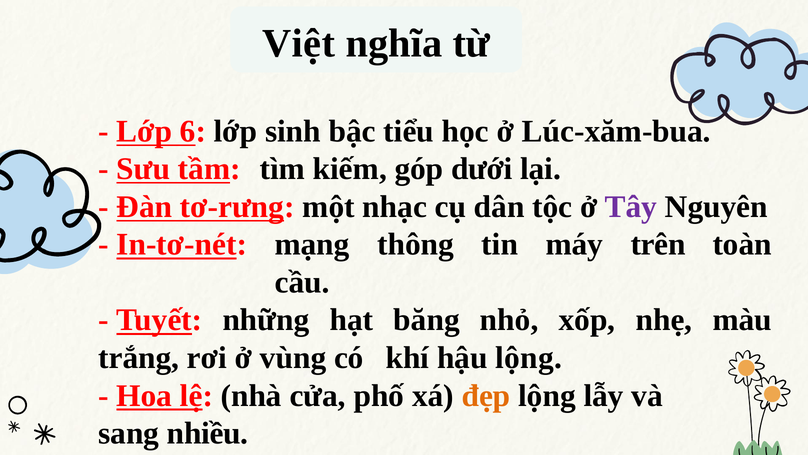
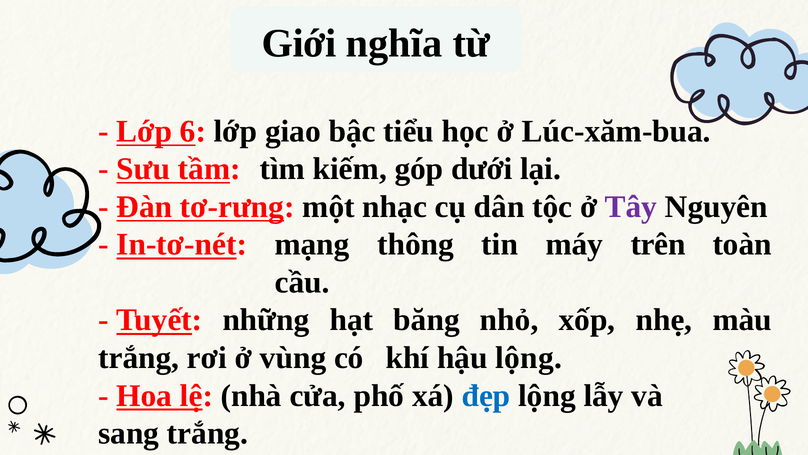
Việt: Việt -> Giới (299, 44)
sinh: sinh -> giao (293, 131)
đẹp colour: orange -> blue (486, 395)
sang nhiều: nhiều -> trắng (207, 433)
